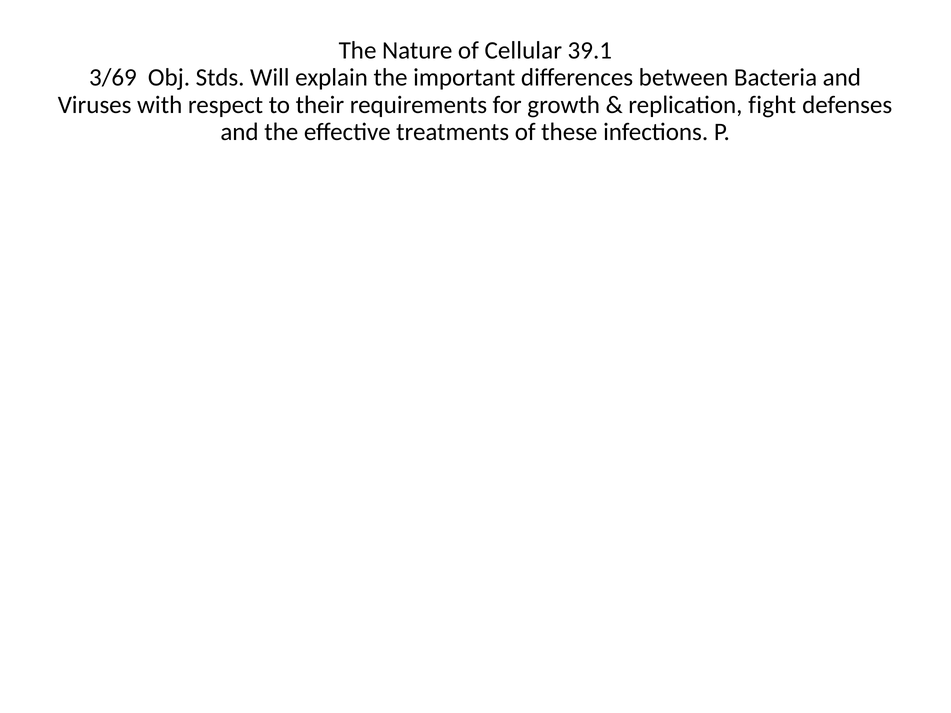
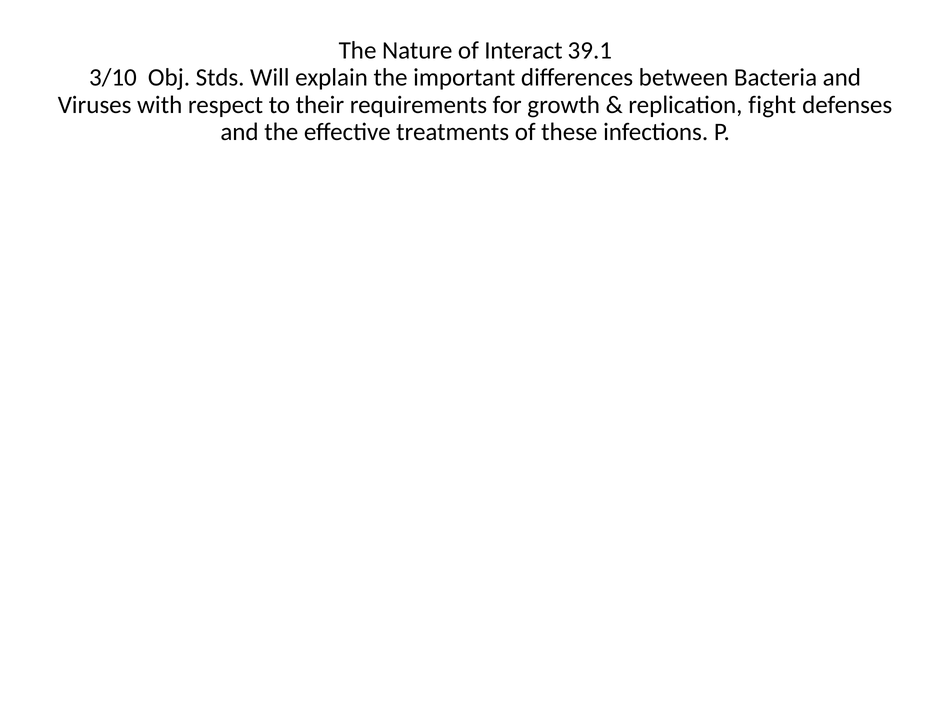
Cellular: Cellular -> Interact (523, 51)
3/69: 3/69 -> 3/10 (113, 78)
